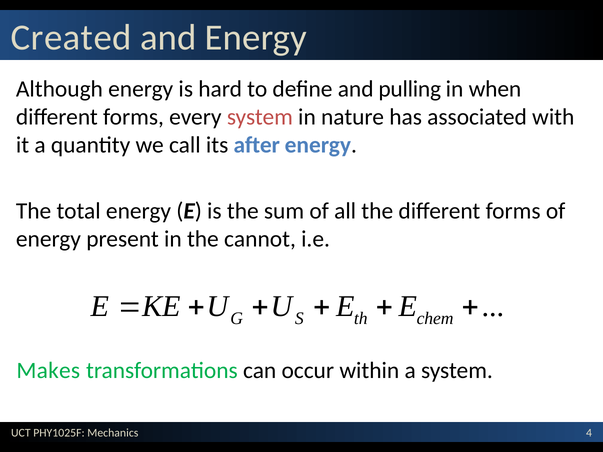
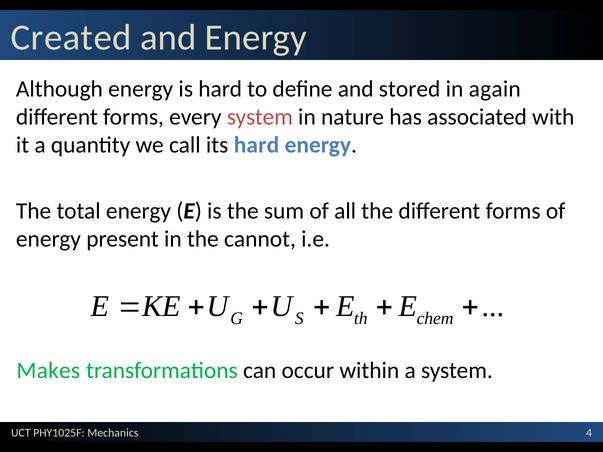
pulling: pulling -> stored (410, 89)
when: when -> again (495, 89)
its after: after -> hard (257, 145)
